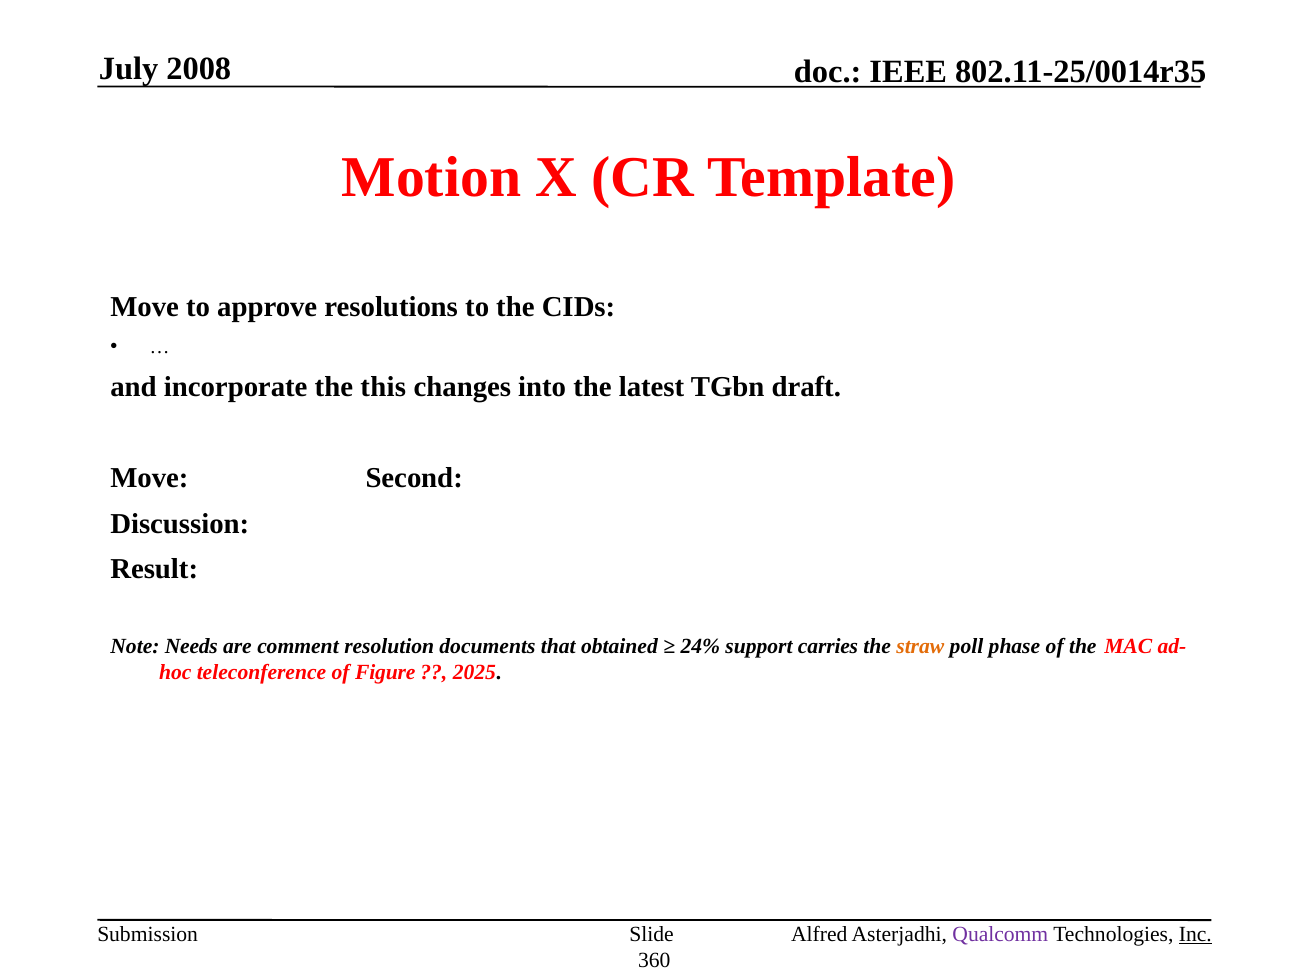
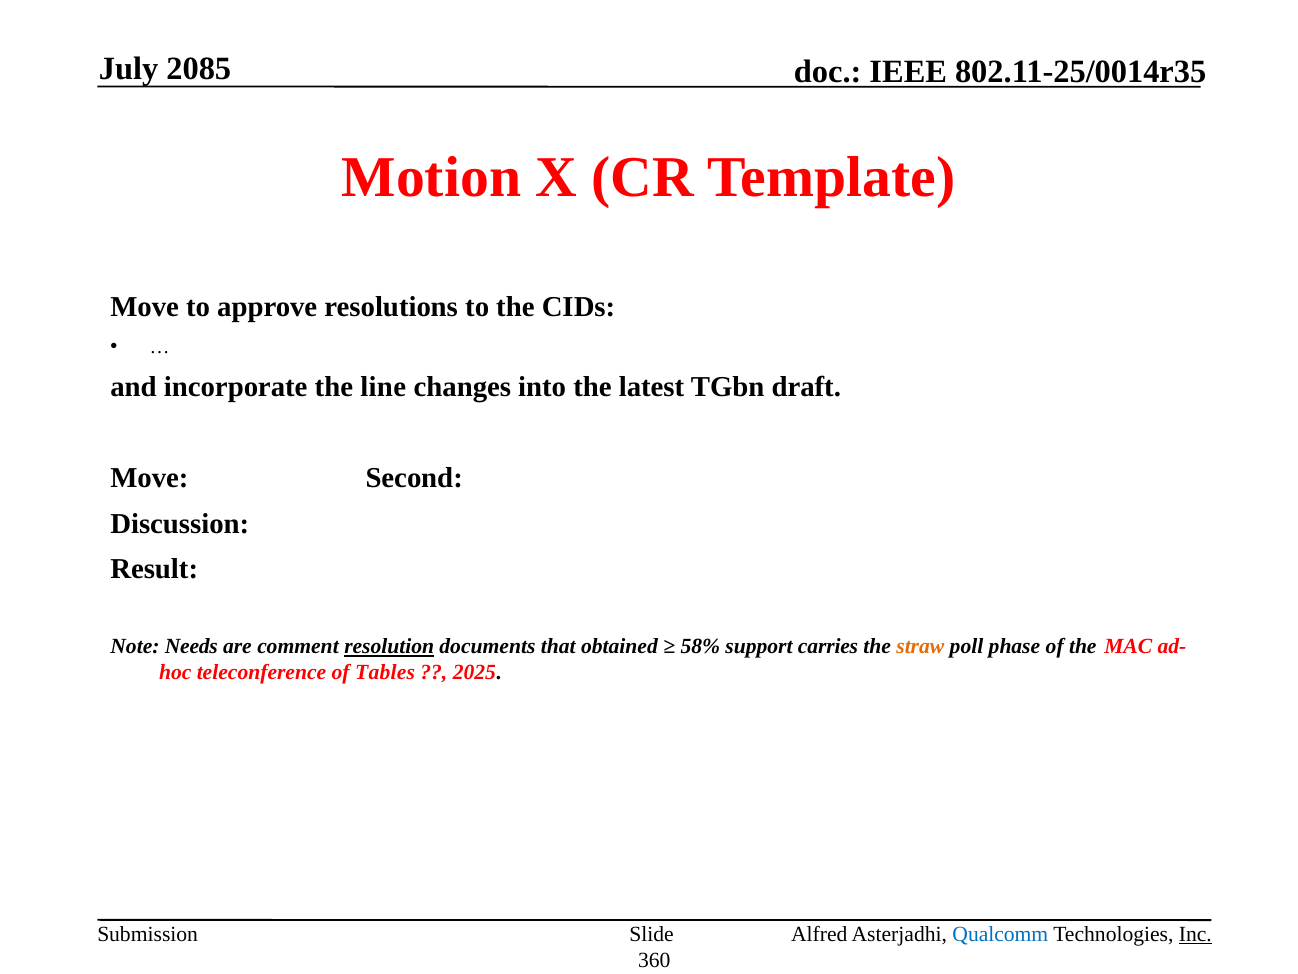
2008: 2008 -> 2085 (199, 69)
this: this -> line (383, 387)
resolution underline: none -> present (389, 646)
24%: 24% -> 58% (700, 646)
Figure: Figure -> Tables (385, 672)
Qualcomm colour: purple -> blue (1000, 934)
